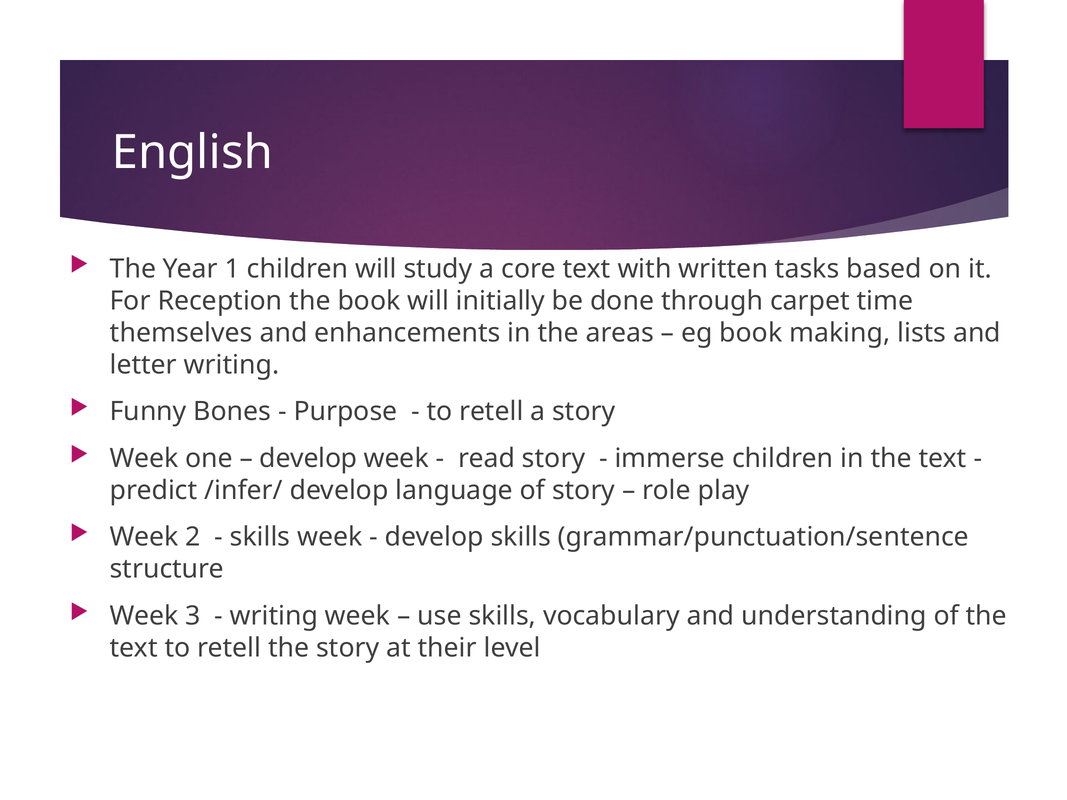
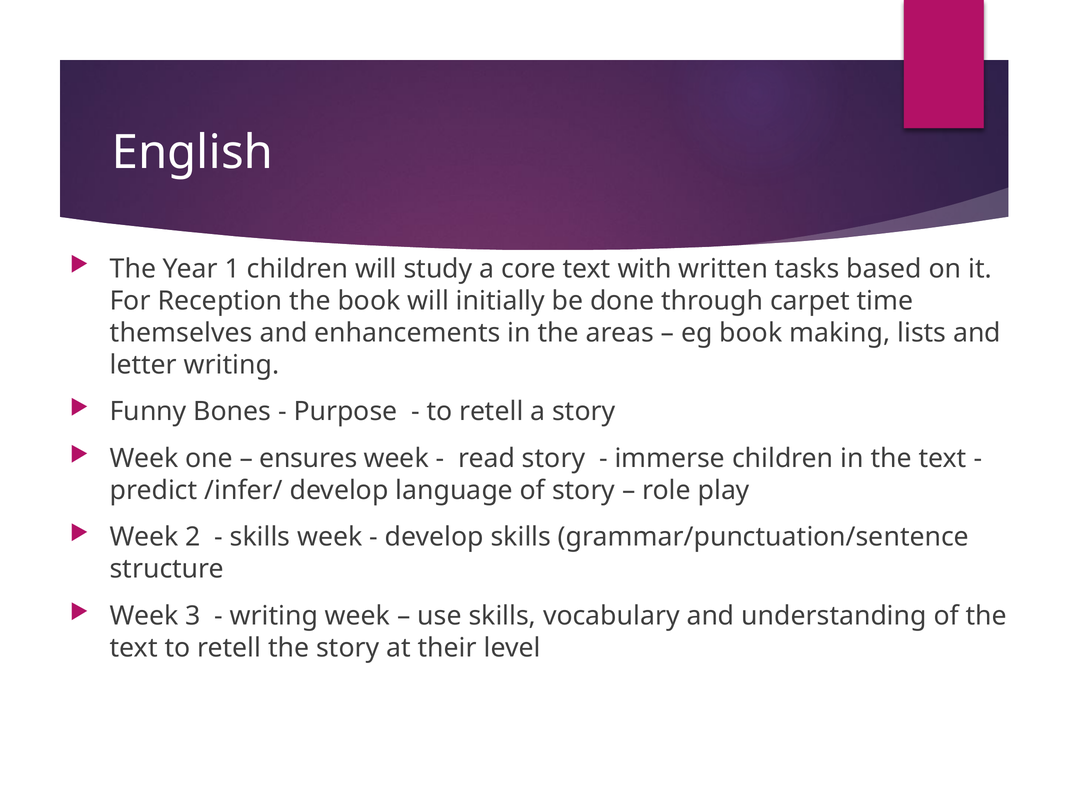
develop: develop -> ensures (308, 458)
